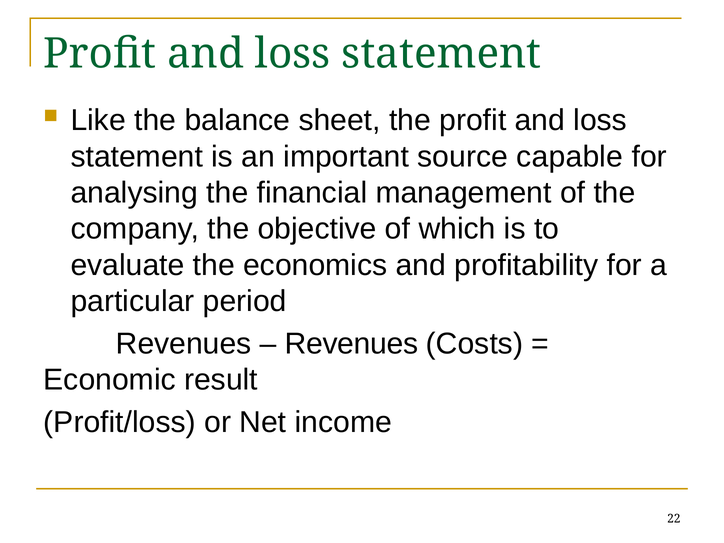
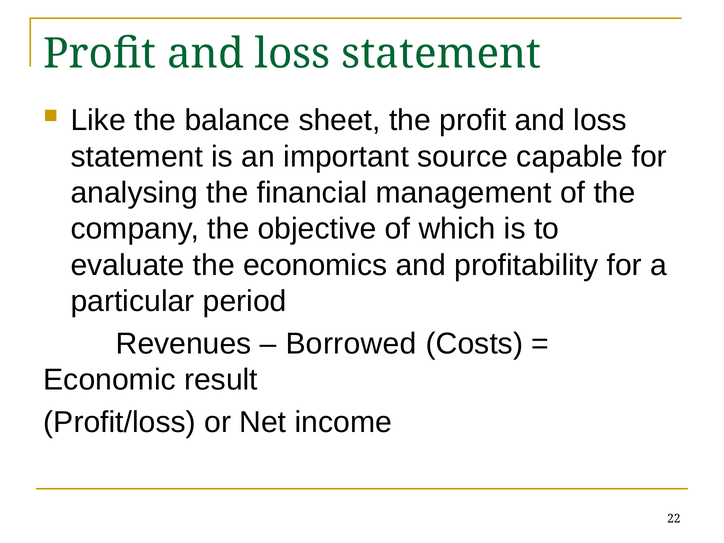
Revenues: Revenues -> Borrowed (351, 344)
